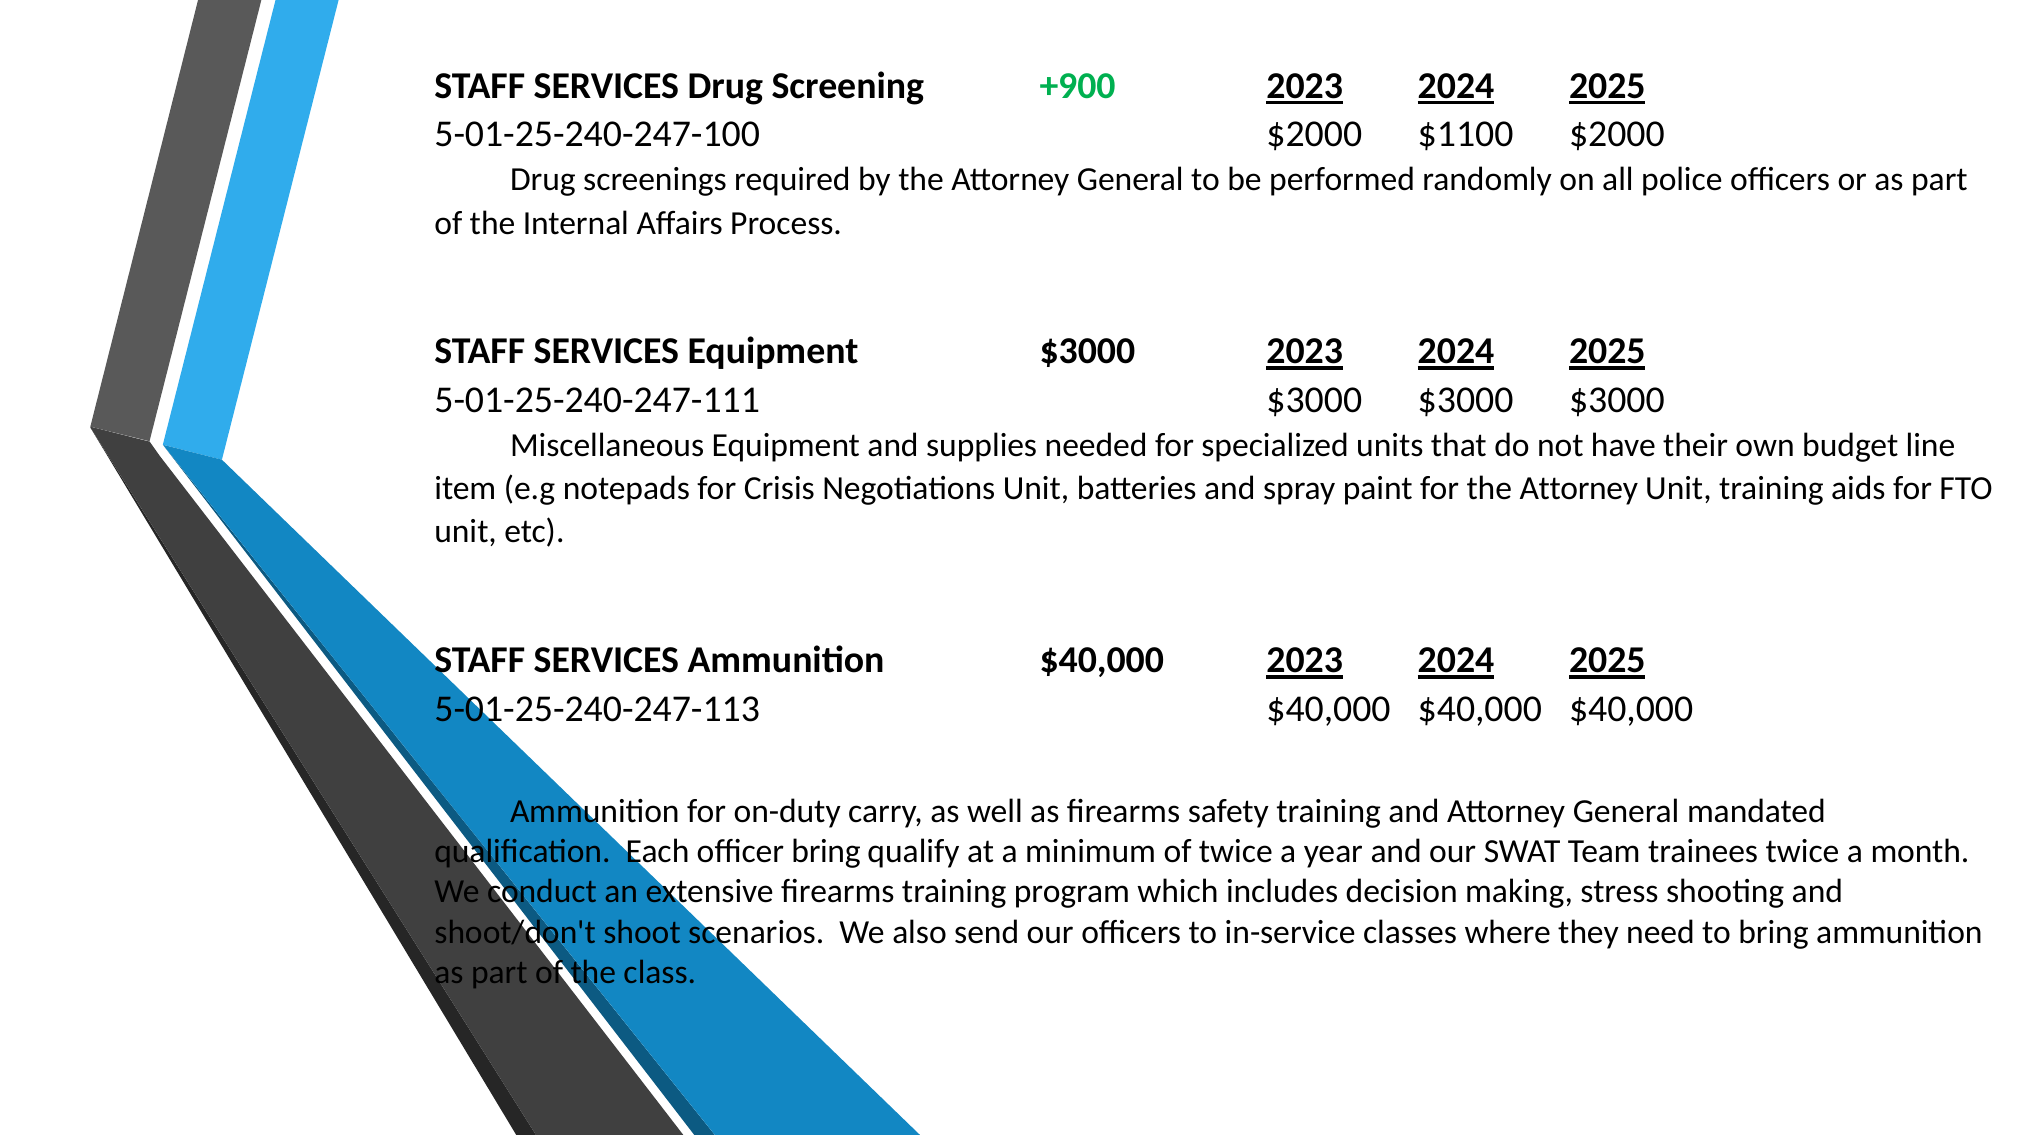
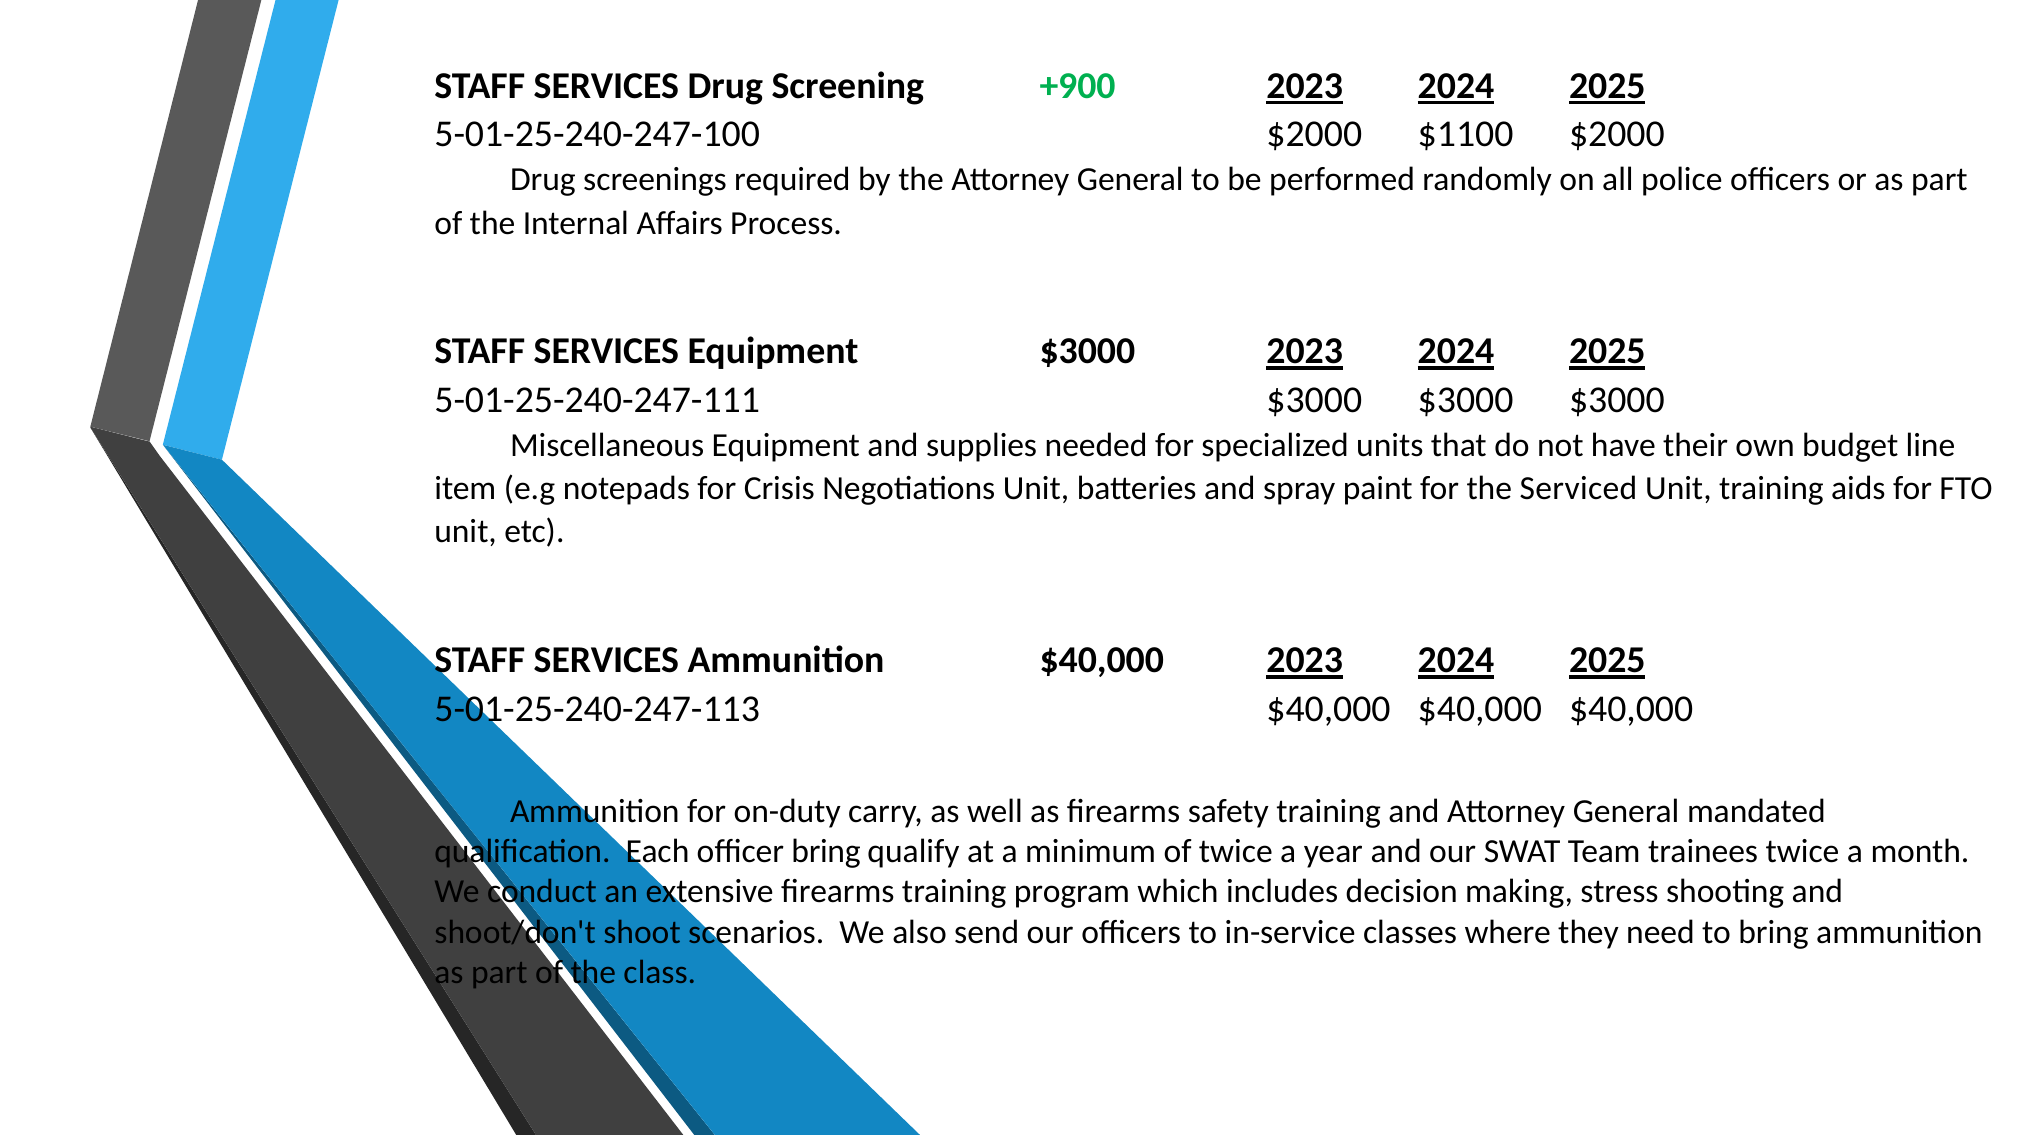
for the Attorney: Attorney -> Serviced (1578, 488)
